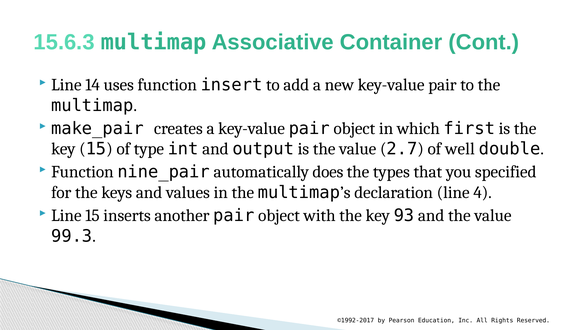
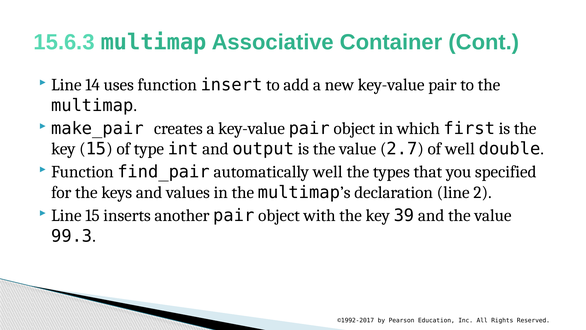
nine_pair: nine_pair -> find_pair (164, 172)
automatically does: does -> well (328, 172)
4: 4 -> 2 (482, 192)
93: 93 -> 39 (404, 215)
